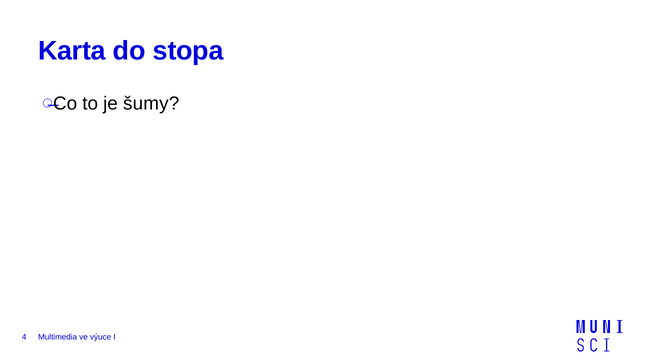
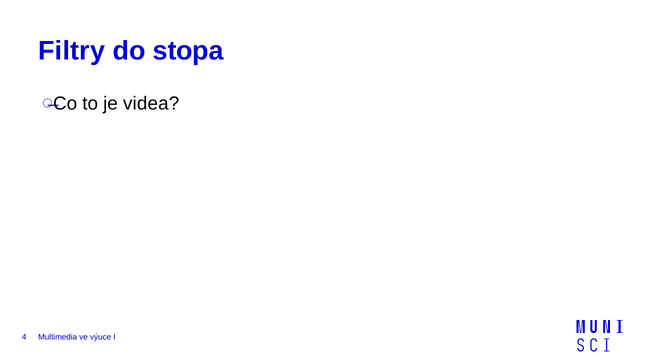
Karta: Karta -> Filtry (72, 51)
šumy: šumy -> videa (151, 104)
